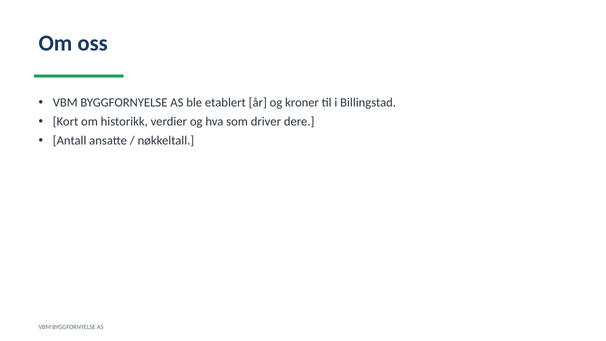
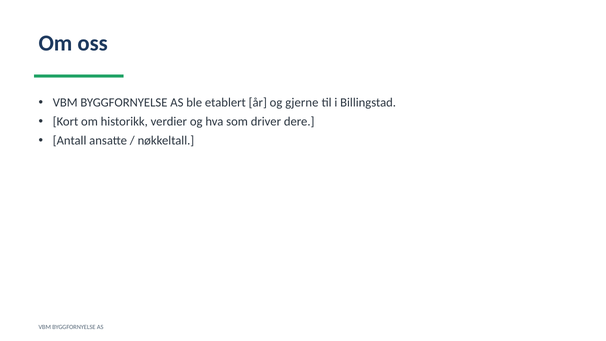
kroner: kroner -> gjerne (302, 103)
